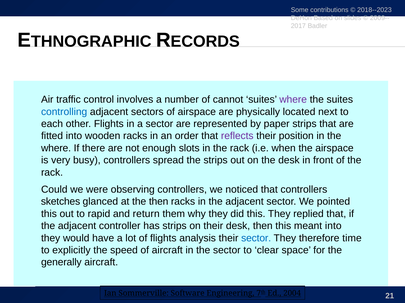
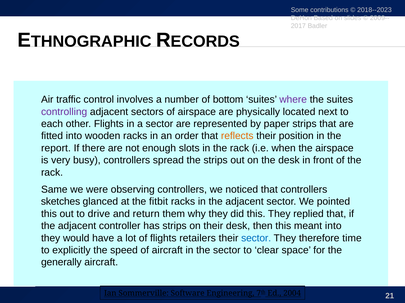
cannot: cannot -> bottom (228, 100)
controlling colour: blue -> purple (64, 112)
reflects colour: purple -> orange (237, 136)
where: where -> report (56, 148)
Could: Could -> Same (54, 190)
the then: then -> fitbit (159, 202)
rapid: rapid -> drive (99, 214)
analysis: analysis -> retailers (198, 239)
